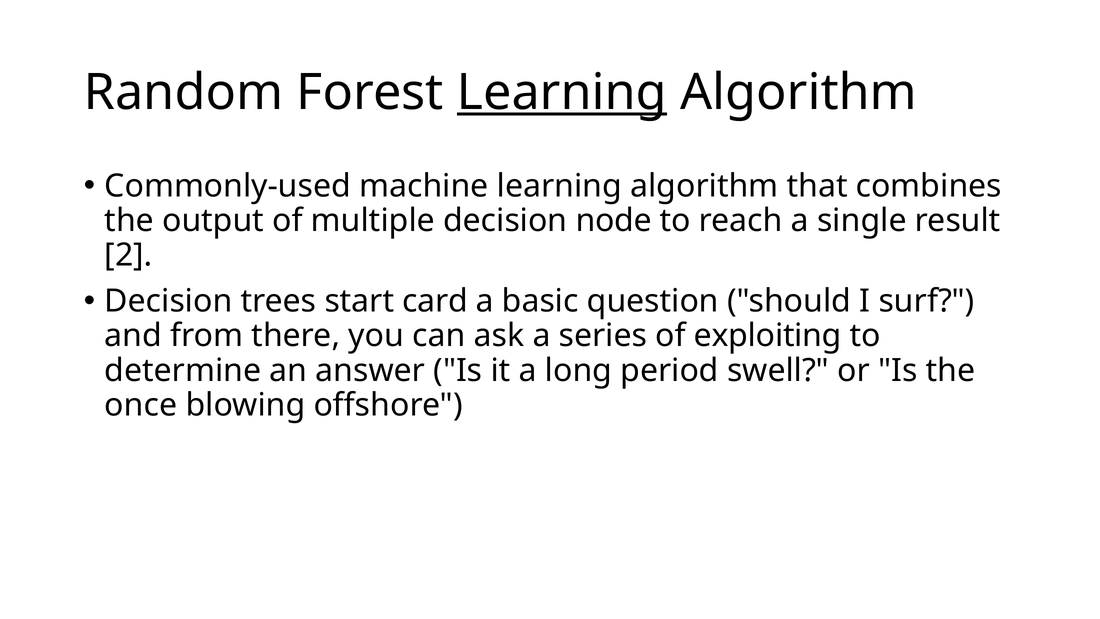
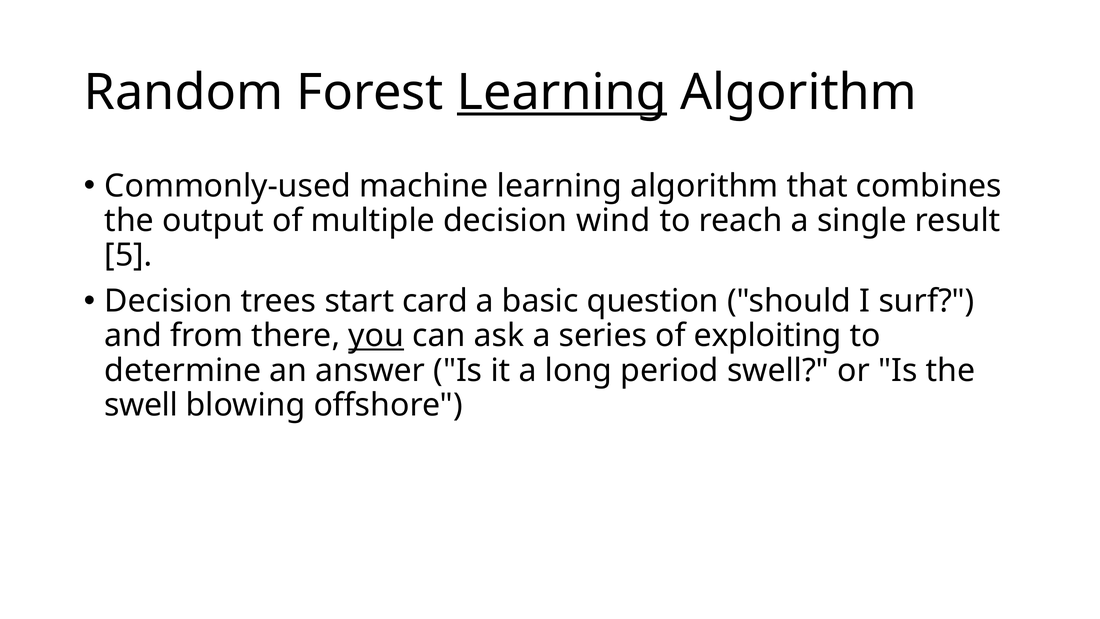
node: node -> wind (613, 221)
2: 2 -> 5 (128, 255)
you underline: none -> present (376, 336)
once: once -> swell (141, 405)
